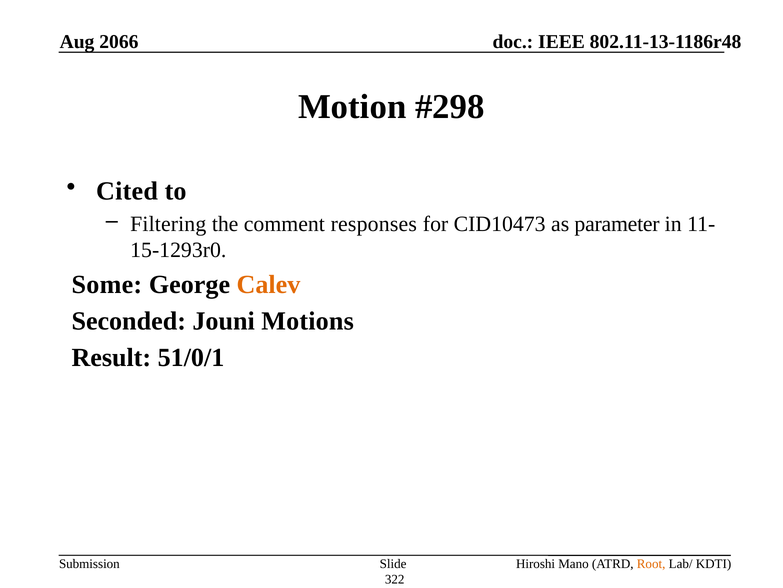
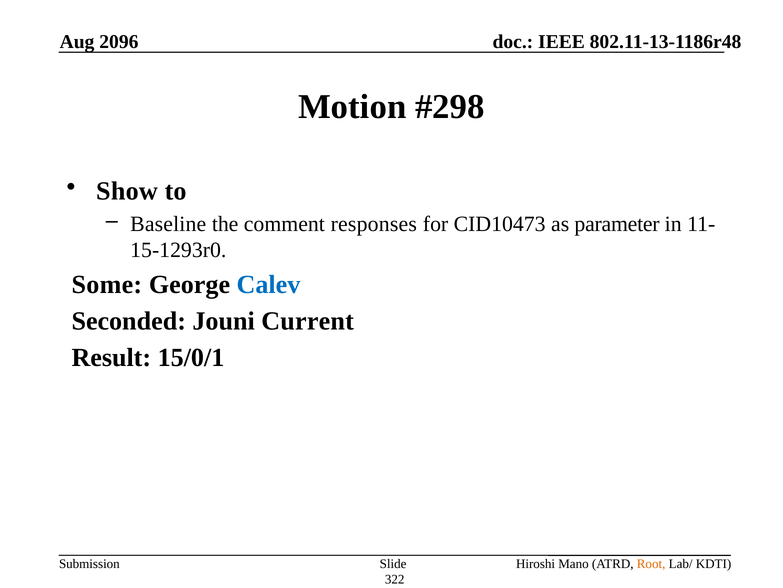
2066: 2066 -> 2096 (119, 42)
Cited: Cited -> Show (127, 191)
Filtering: Filtering -> Baseline (168, 224)
Calev colour: orange -> blue (268, 284)
Motions: Motions -> Current (308, 321)
51/0/1: 51/0/1 -> 15/0/1 (191, 357)
